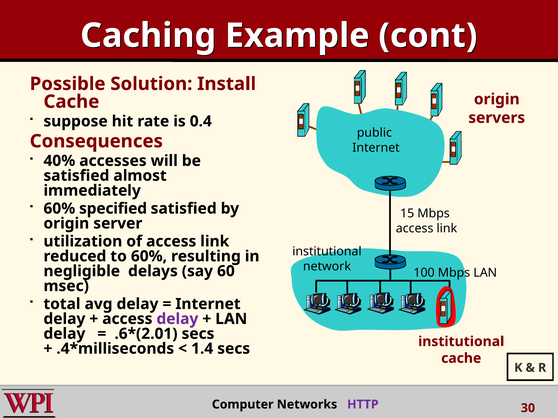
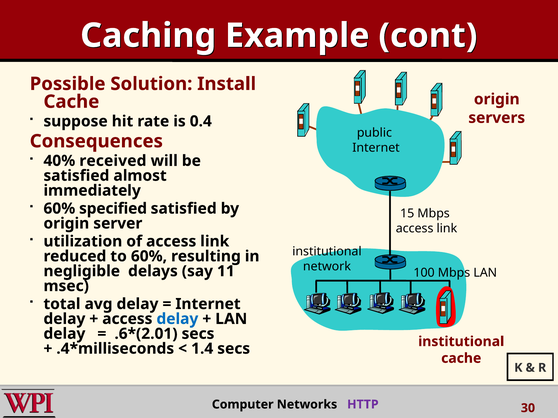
accesses: accesses -> received (113, 161)
60: 60 -> 11 (226, 271)
delay colour: purple -> blue (177, 319)
